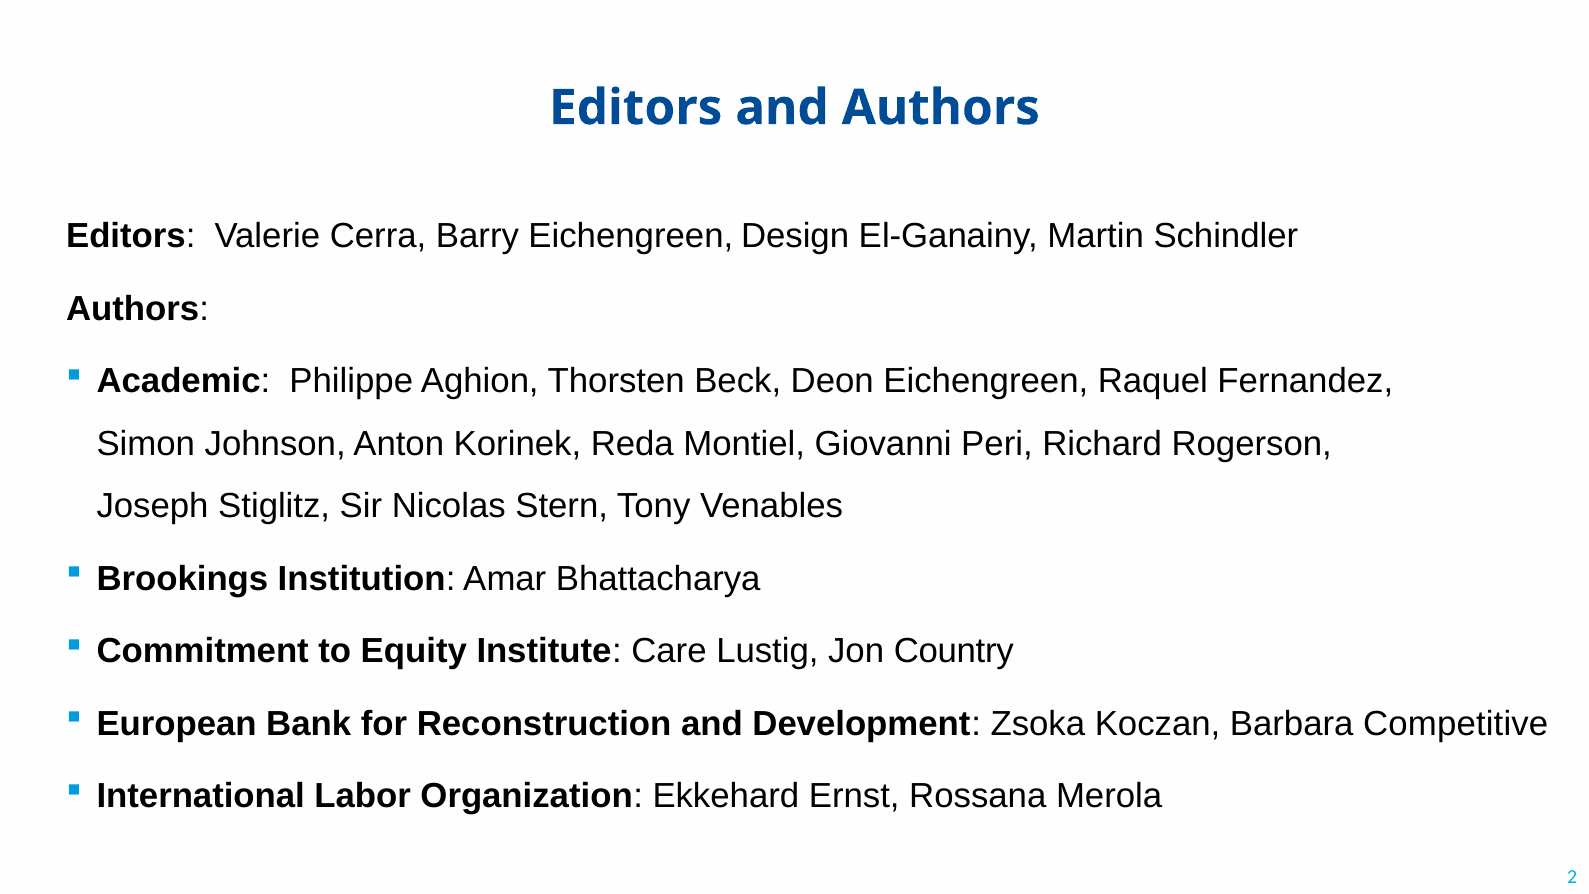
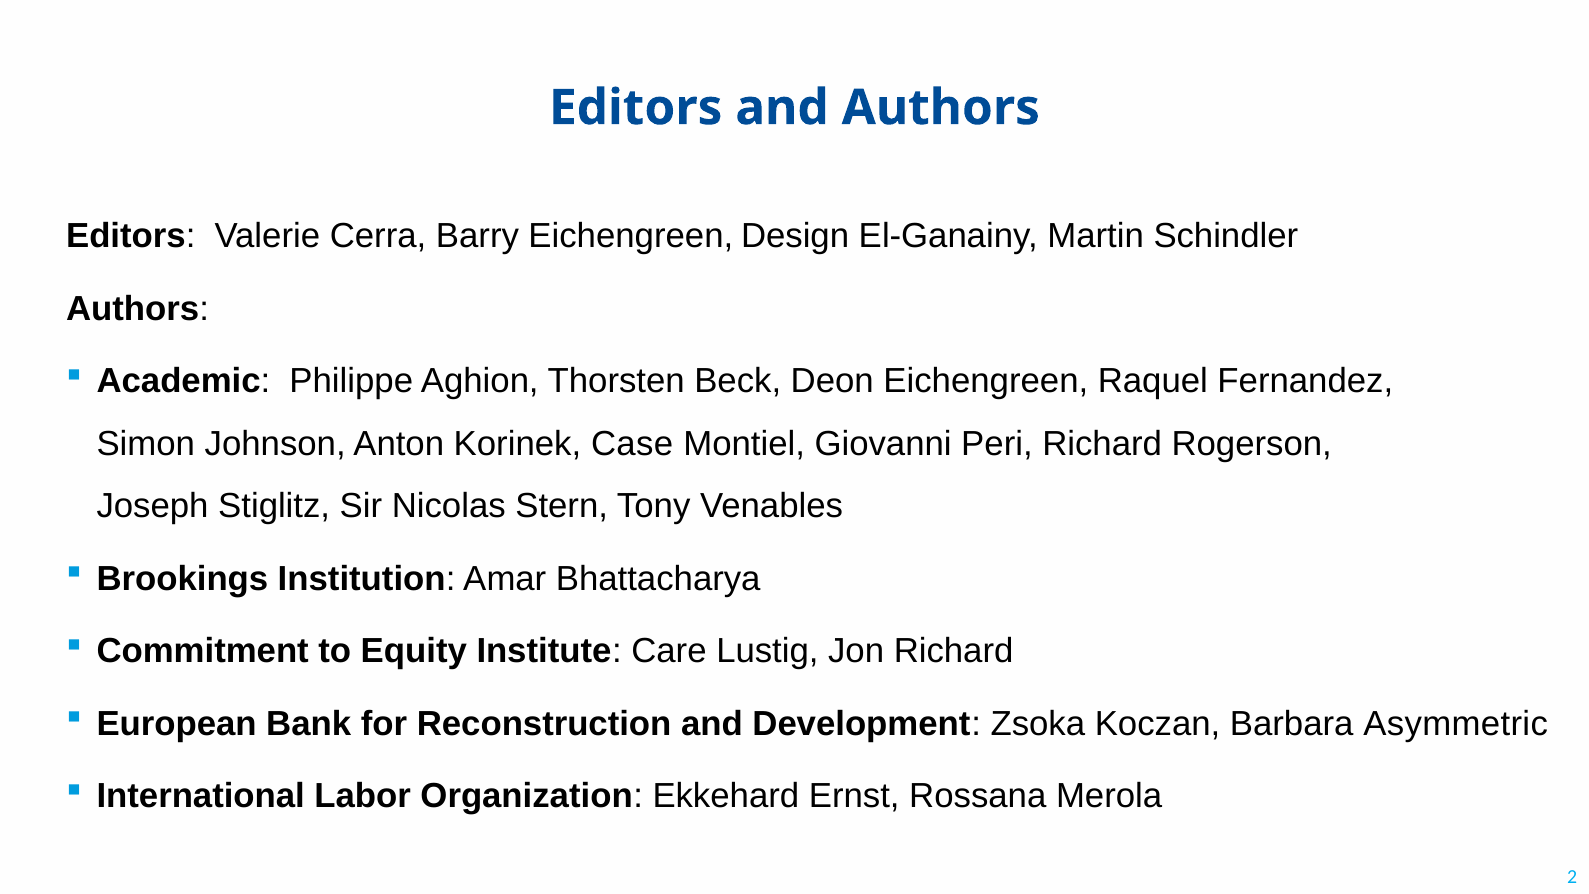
Reda: Reda -> Case (632, 444)
Jon Country: Country -> Richard (954, 651)
Competitive: Competitive -> Asymmetric (1456, 724)
